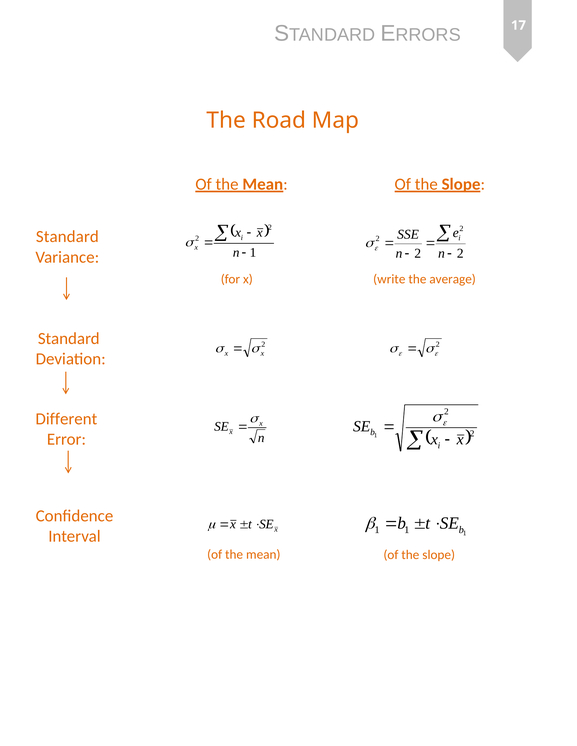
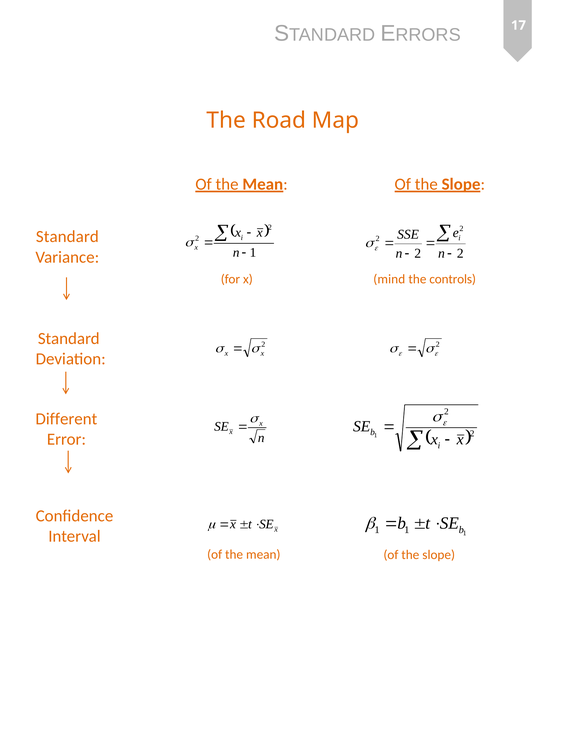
write: write -> mind (389, 279)
average: average -> controls (453, 279)
